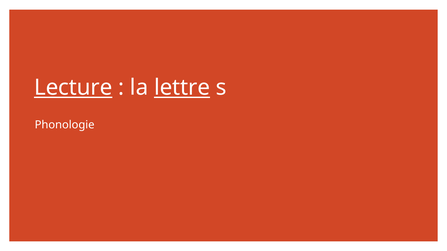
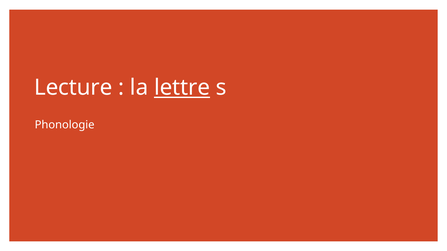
Lecture underline: present -> none (73, 88)
